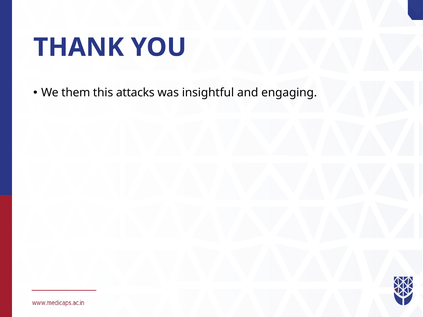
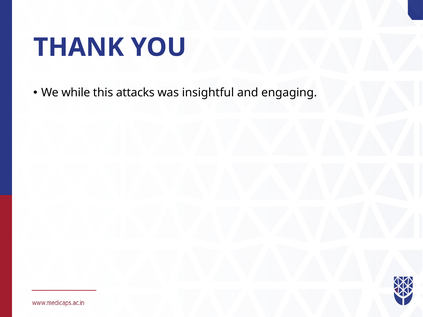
them: them -> while (76, 93)
